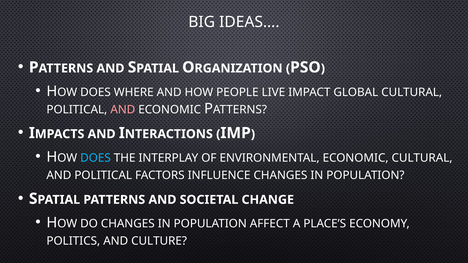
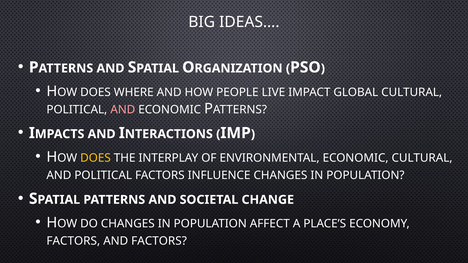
DOES colour: light blue -> yellow (95, 158)
POLITICS: POLITICS -> FACTORS (73, 241)
AND CULTURE: CULTURE -> FACTORS (159, 241)
